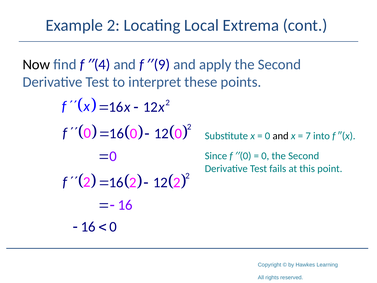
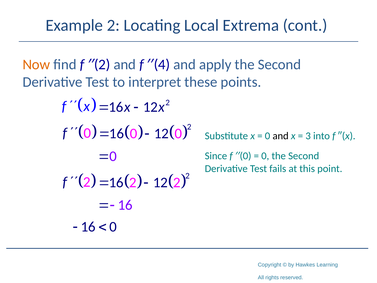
Now colour: black -> orange (36, 64)
4: 4 -> 2 (102, 64)
9: 9 -> 4 (162, 64)
7: 7 -> 3 (308, 136)
